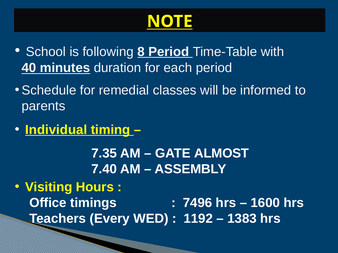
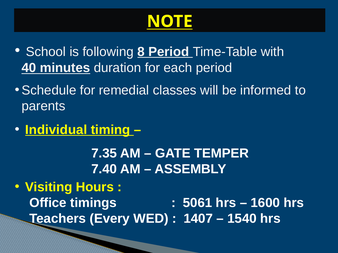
ALMOST: ALMOST -> TEMPER (222, 154)
7496: 7496 -> 5061 (198, 203)
1192: 1192 -> 1407 (198, 219)
1383: 1383 -> 1540 (242, 219)
